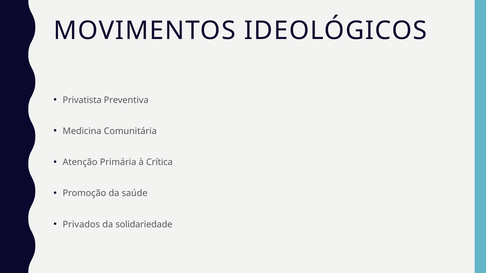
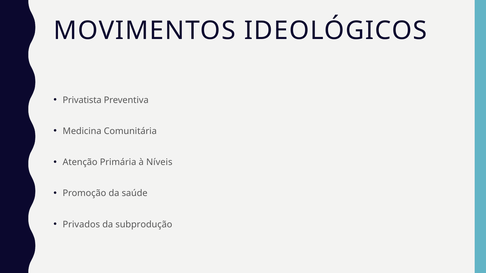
Crítica: Crítica -> Níveis (159, 162)
solidariedade: solidariedade -> subprodução (144, 225)
